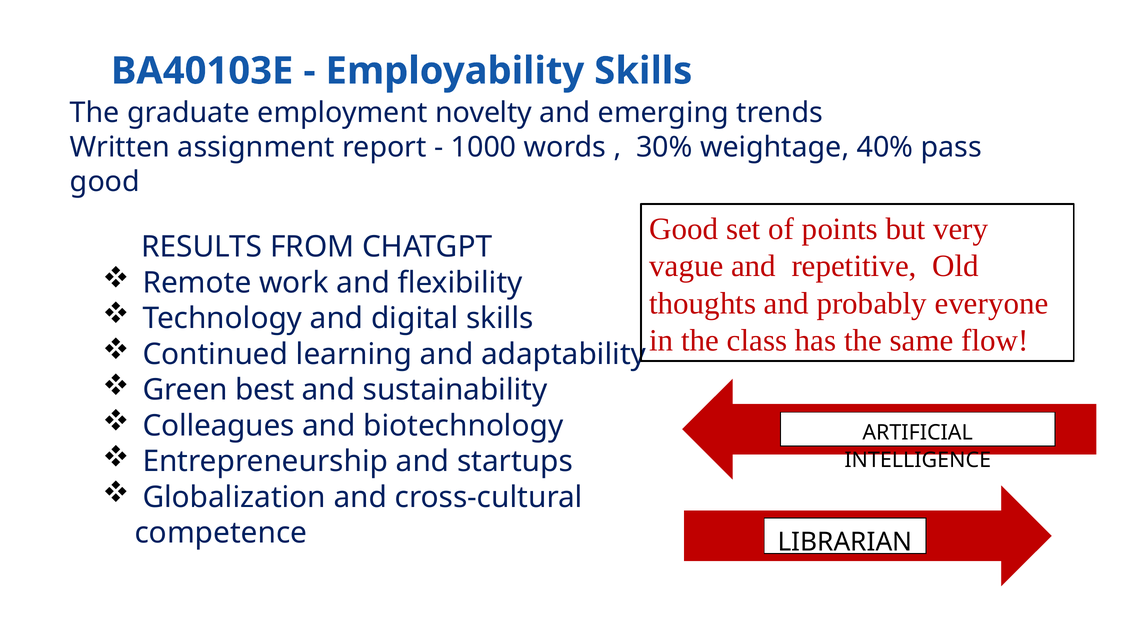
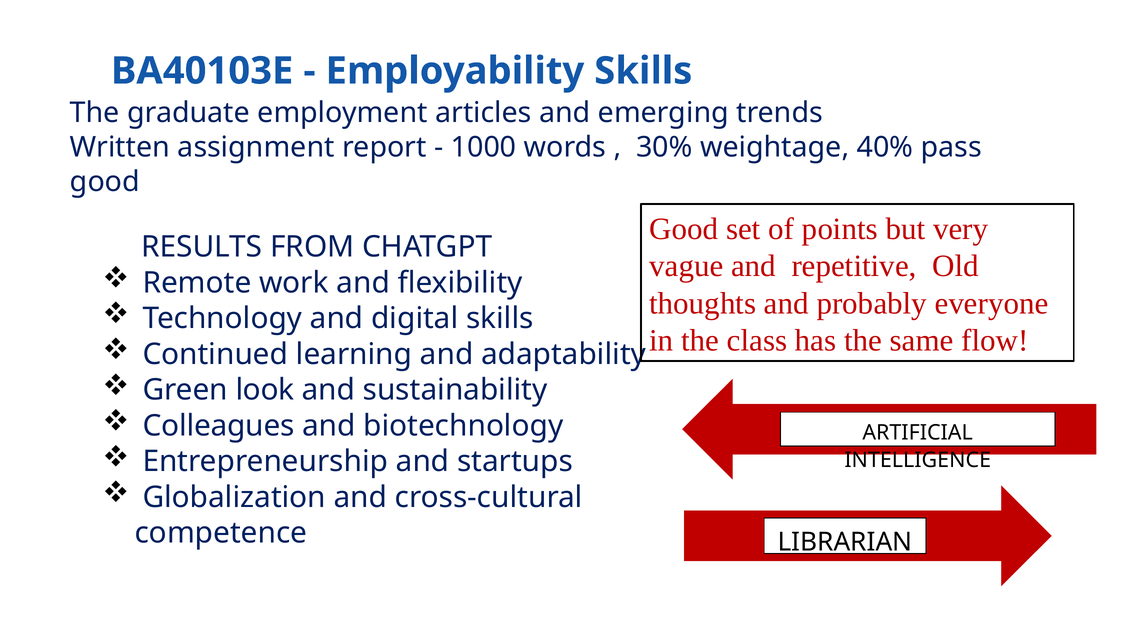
novelty: novelty -> articles (483, 113)
best: best -> look (265, 390)
